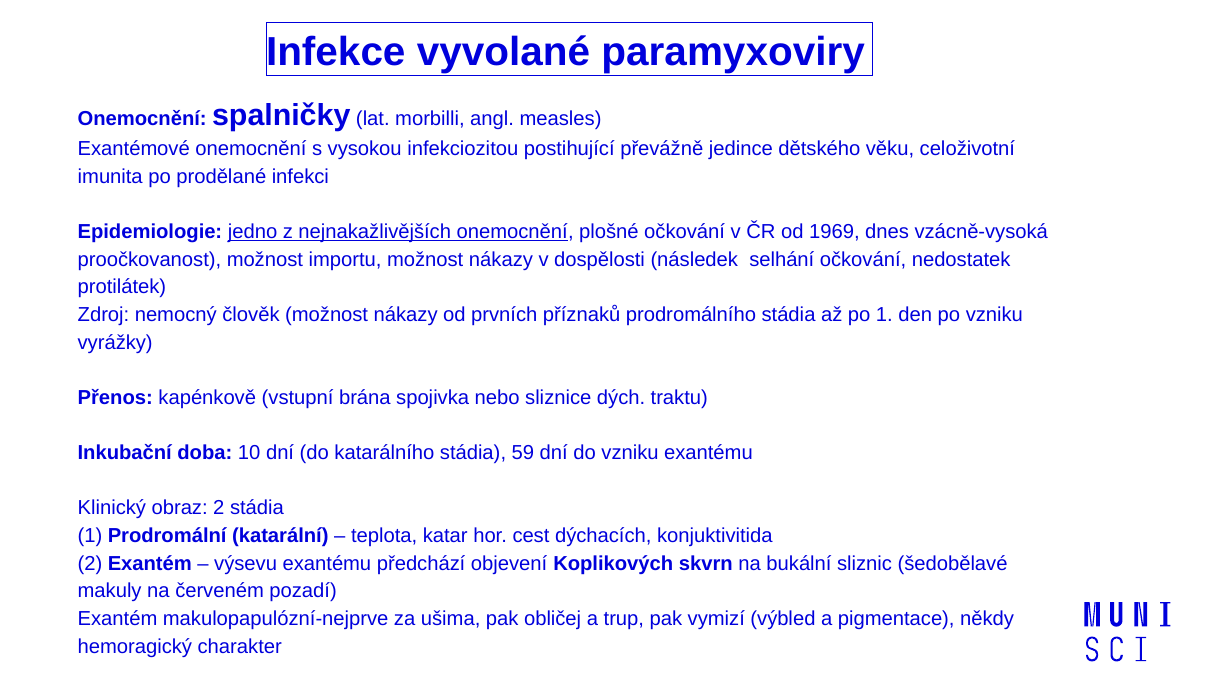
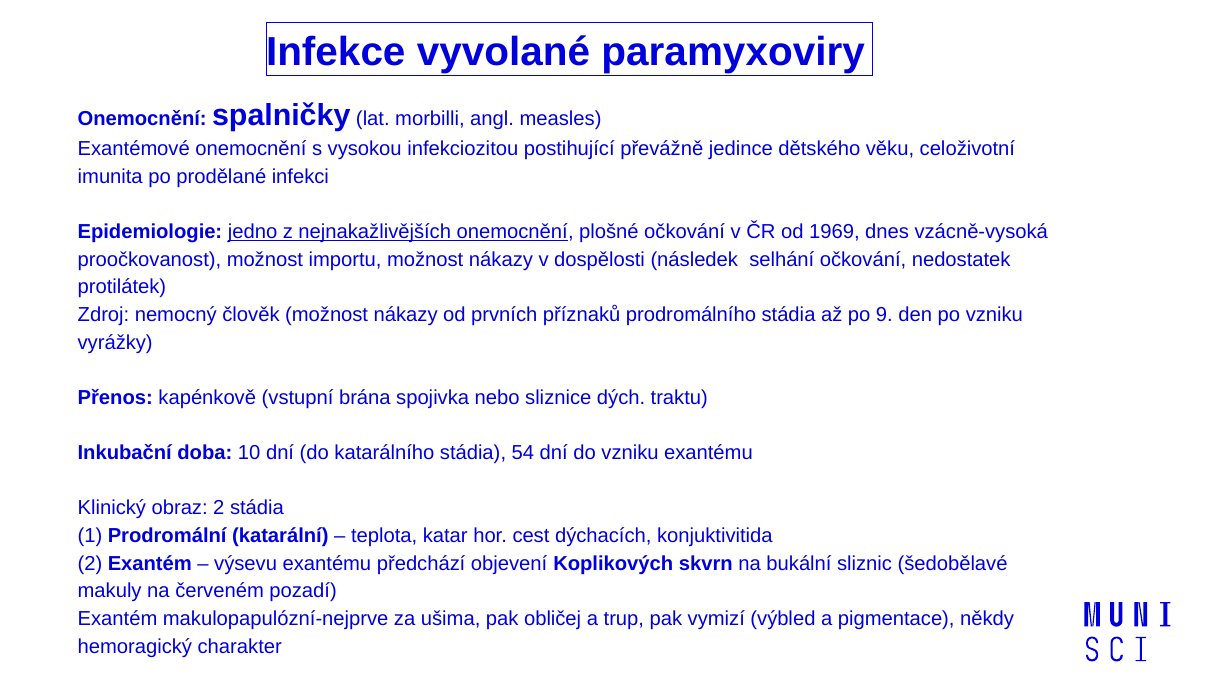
po 1: 1 -> 9 (884, 315)
59: 59 -> 54 (523, 453)
